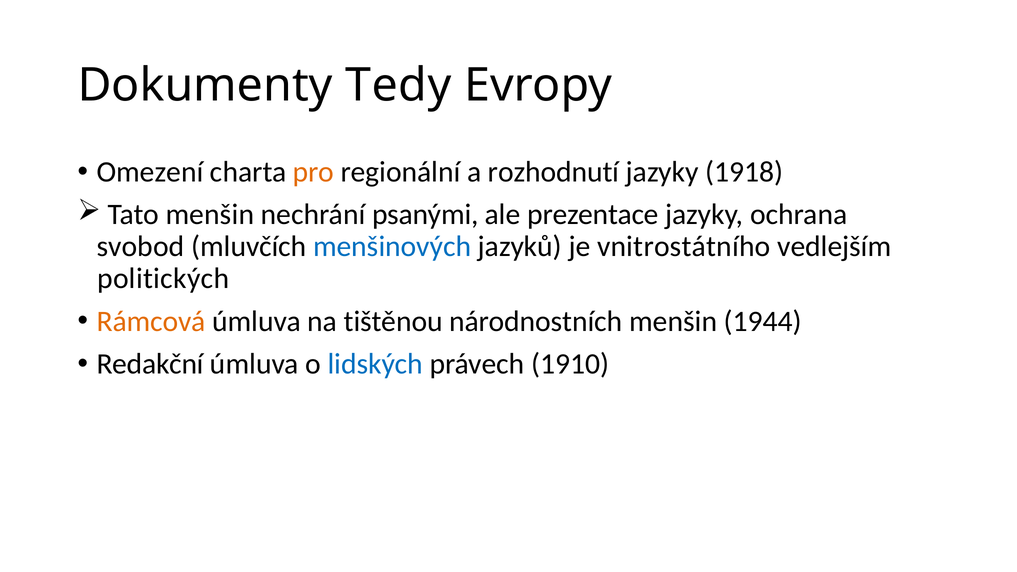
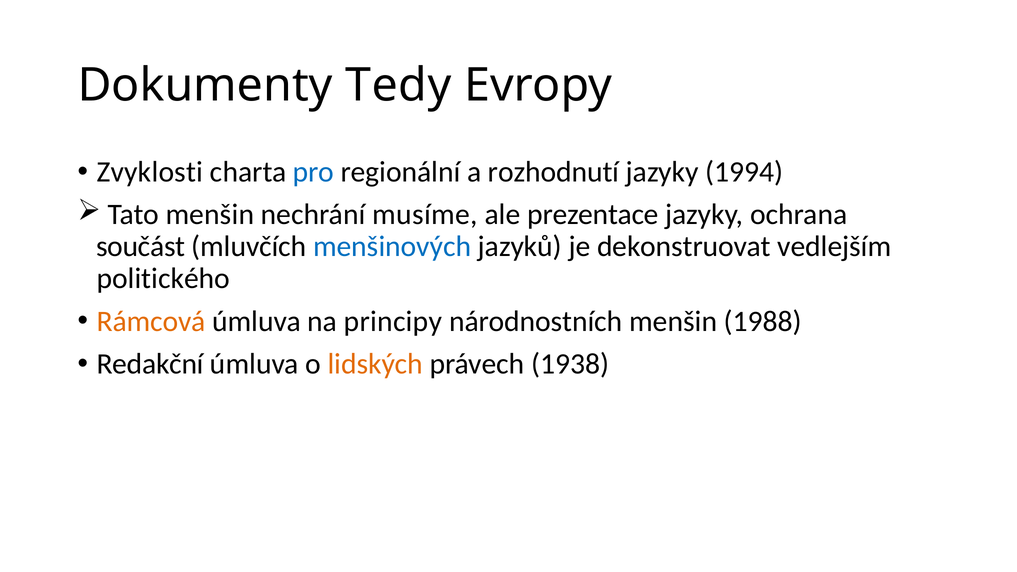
Omezení: Omezení -> Zvyklosti (150, 172)
pro colour: orange -> blue (314, 172)
1918: 1918 -> 1994 (744, 172)
psanými: psanými -> musíme (425, 215)
svobod: svobod -> součást (141, 247)
vnitrostátního: vnitrostátního -> dekonstruovat (684, 247)
politických: politických -> politického (163, 279)
tištěnou: tištěnou -> principy (393, 321)
1944: 1944 -> 1988 (763, 321)
lidských colour: blue -> orange (375, 364)
1910: 1910 -> 1938 (570, 364)
